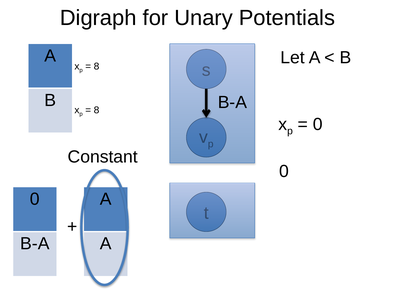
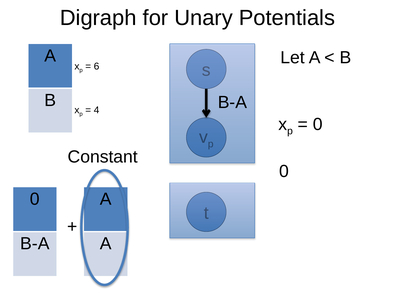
8: 8 -> 6 (97, 66)
8: 8 -> 4 (97, 110)
